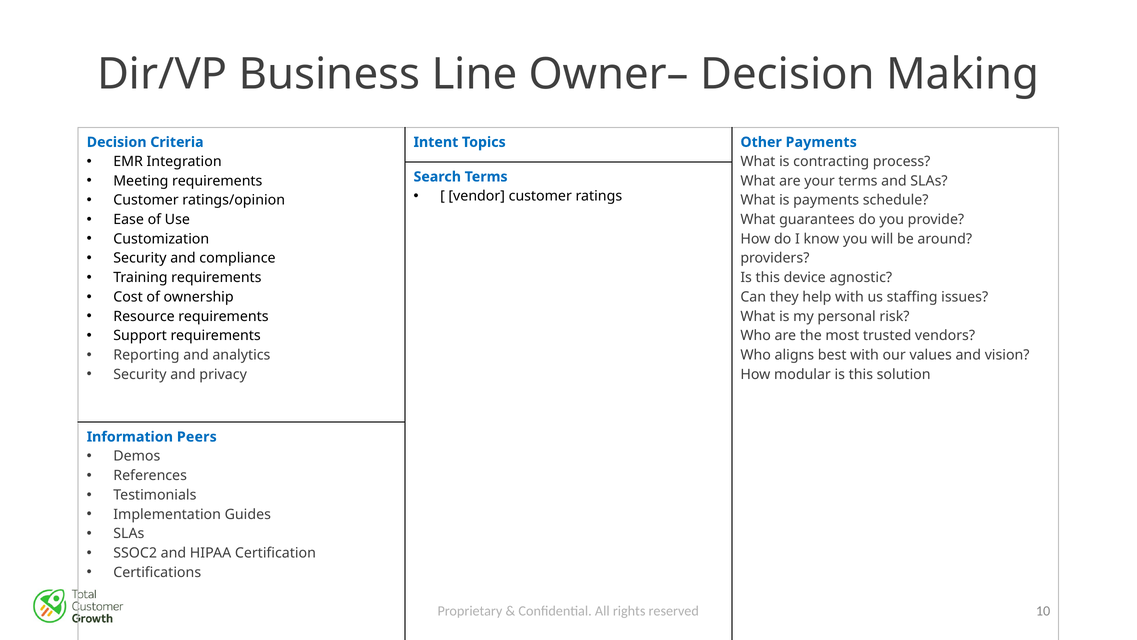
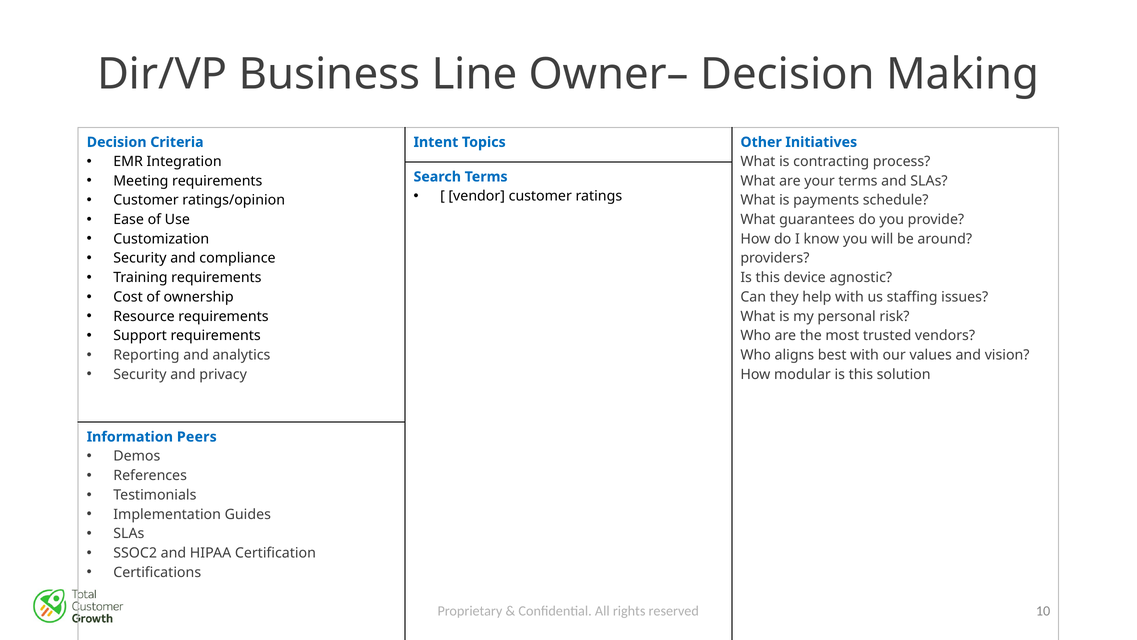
Other Payments: Payments -> Initiatives (821, 142)
